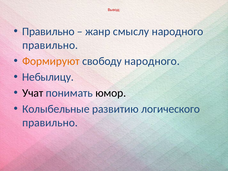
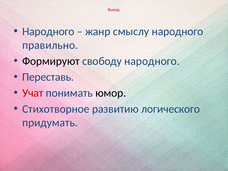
Правильно: Правильно -> Народного (48, 31)
Формируют colour: orange -> black (51, 61)
Небылицу: Небылицу -> Переставь (48, 77)
Учат colour: black -> red (33, 93)
Колыбельные: Колыбельные -> Стихотворное (56, 109)
правильно: правильно -> придумать (50, 123)
